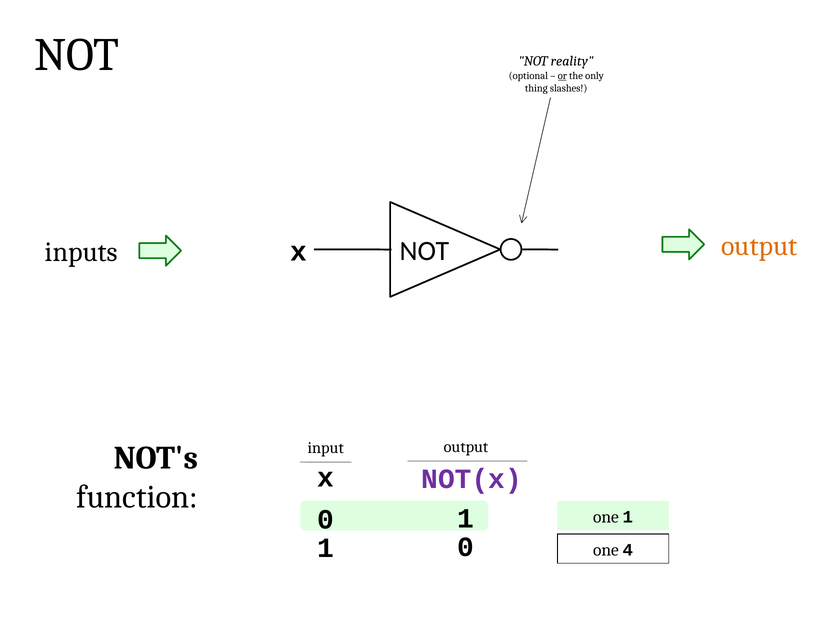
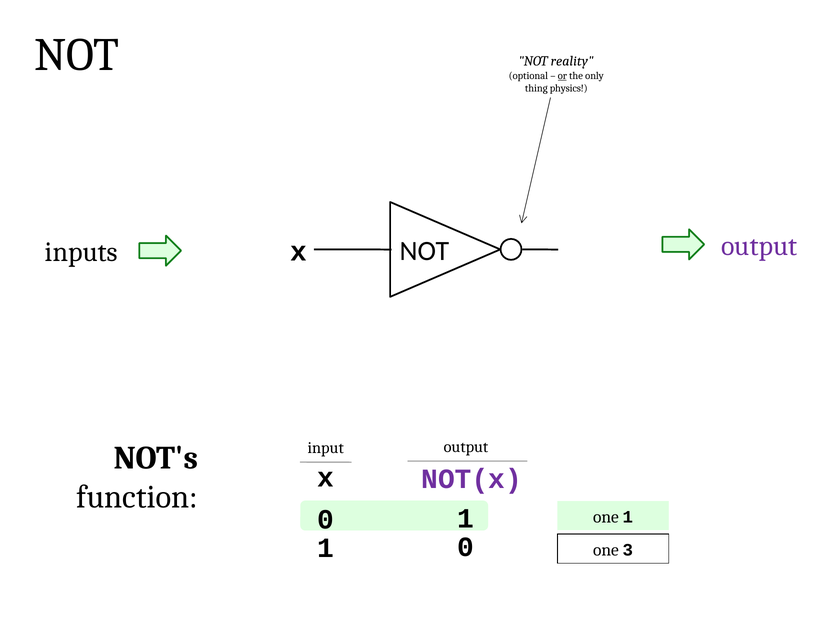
slashes: slashes -> physics (569, 88)
output colour: orange -> purple (759, 246)
4: 4 -> 3 (628, 550)
